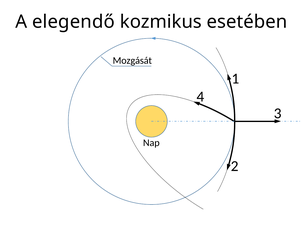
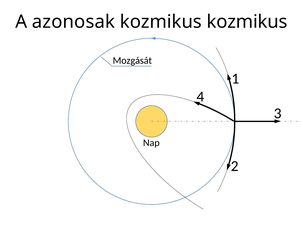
elegendő: elegendő -> azonosak (73, 22)
kozmikus esetében: esetében -> kozmikus (247, 22)
